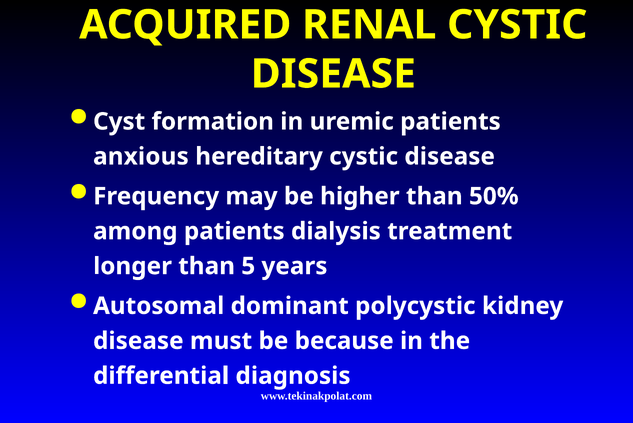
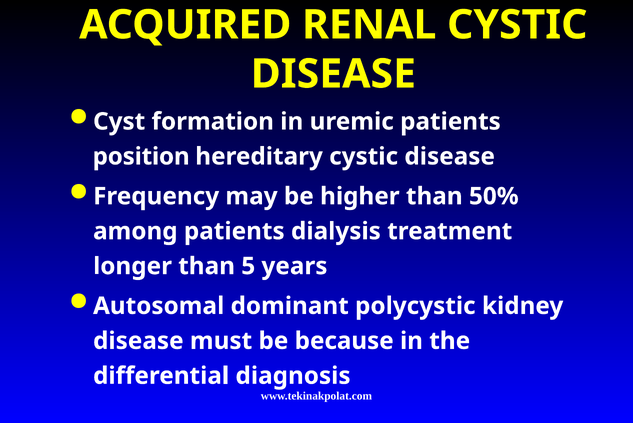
anxious: anxious -> position (141, 157)
